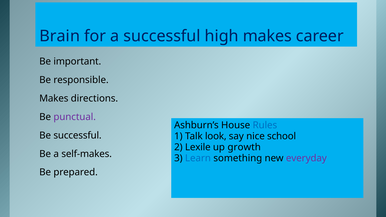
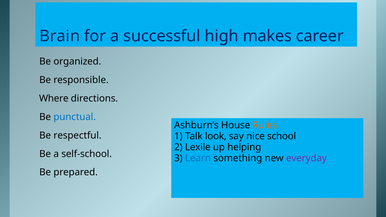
important: important -> organized (77, 61)
Makes: Makes -> Where (54, 98)
punctual colour: purple -> blue (75, 117)
Rules colour: blue -> orange (265, 125)
Be successful: successful -> respectful (77, 135)
growth: growth -> helping (244, 147)
self-makes: self-makes -> self-school (87, 154)
